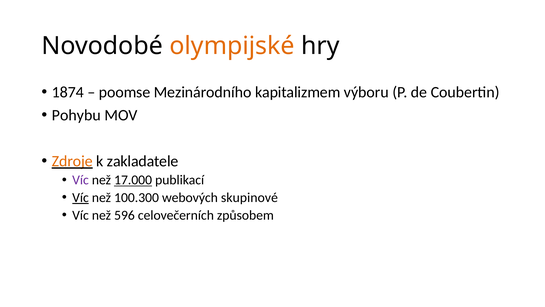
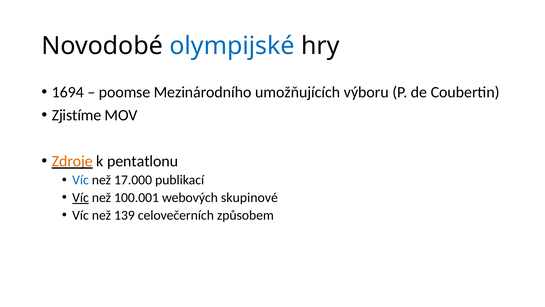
olympijské colour: orange -> blue (232, 46)
1874: 1874 -> 1694 (68, 92)
kapitalizmem: kapitalizmem -> umožňujících (298, 92)
Pohybu: Pohybu -> Zjistíme (77, 115)
zakladatele: zakladatele -> pentatlonu (143, 161)
Víc colour: purple -> blue (80, 180)
17.000 underline: present -> none (133, 180)
100.300: 100.300 -> 100.001 (137, 197)
596: 596 -> 139 (124, 215)
